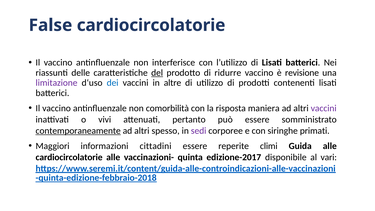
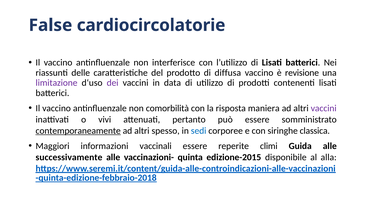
del underline: present -> none (157, 73)
ridurre: ridurre -> diffusa (228, 73)
dei colour: blue -> purple (113, 83)
altre: altre -> data (172, 83)
sedi colour: purple -> blue (199, 131)
primati: primati -> classica (315, 131)
cittadini: cittadini -> vaccinali (156, 146)
cardiocircolatorie: cardiocircolatorie -> successivamente (69, 157)
edizione-2017: edizione-2017 -> edizione-2015 (234, 157)
vari: vari -> alla (329, 157)
